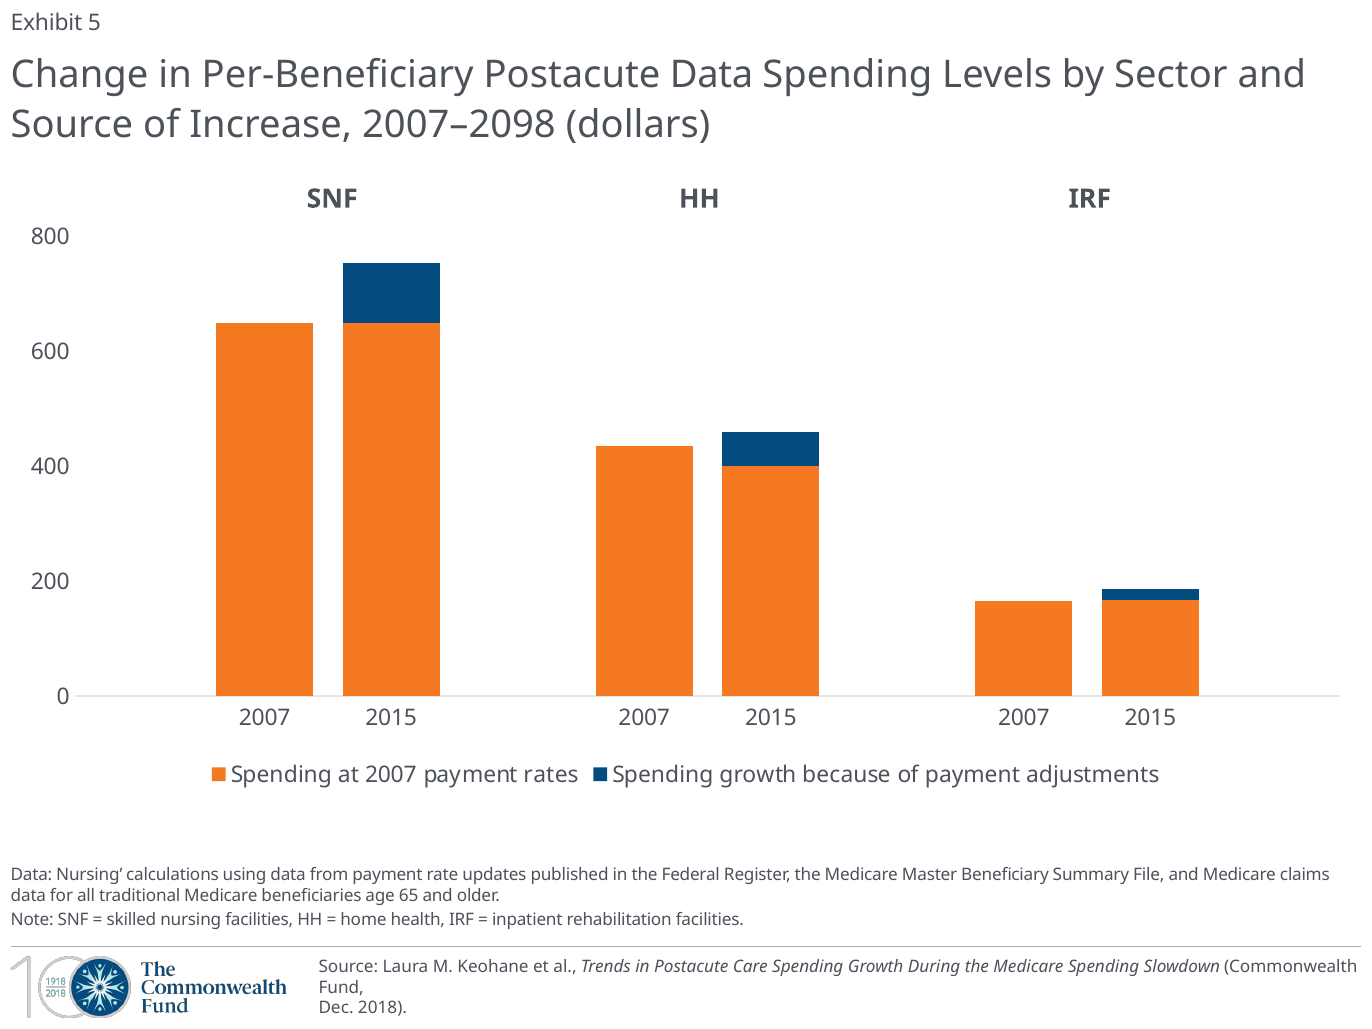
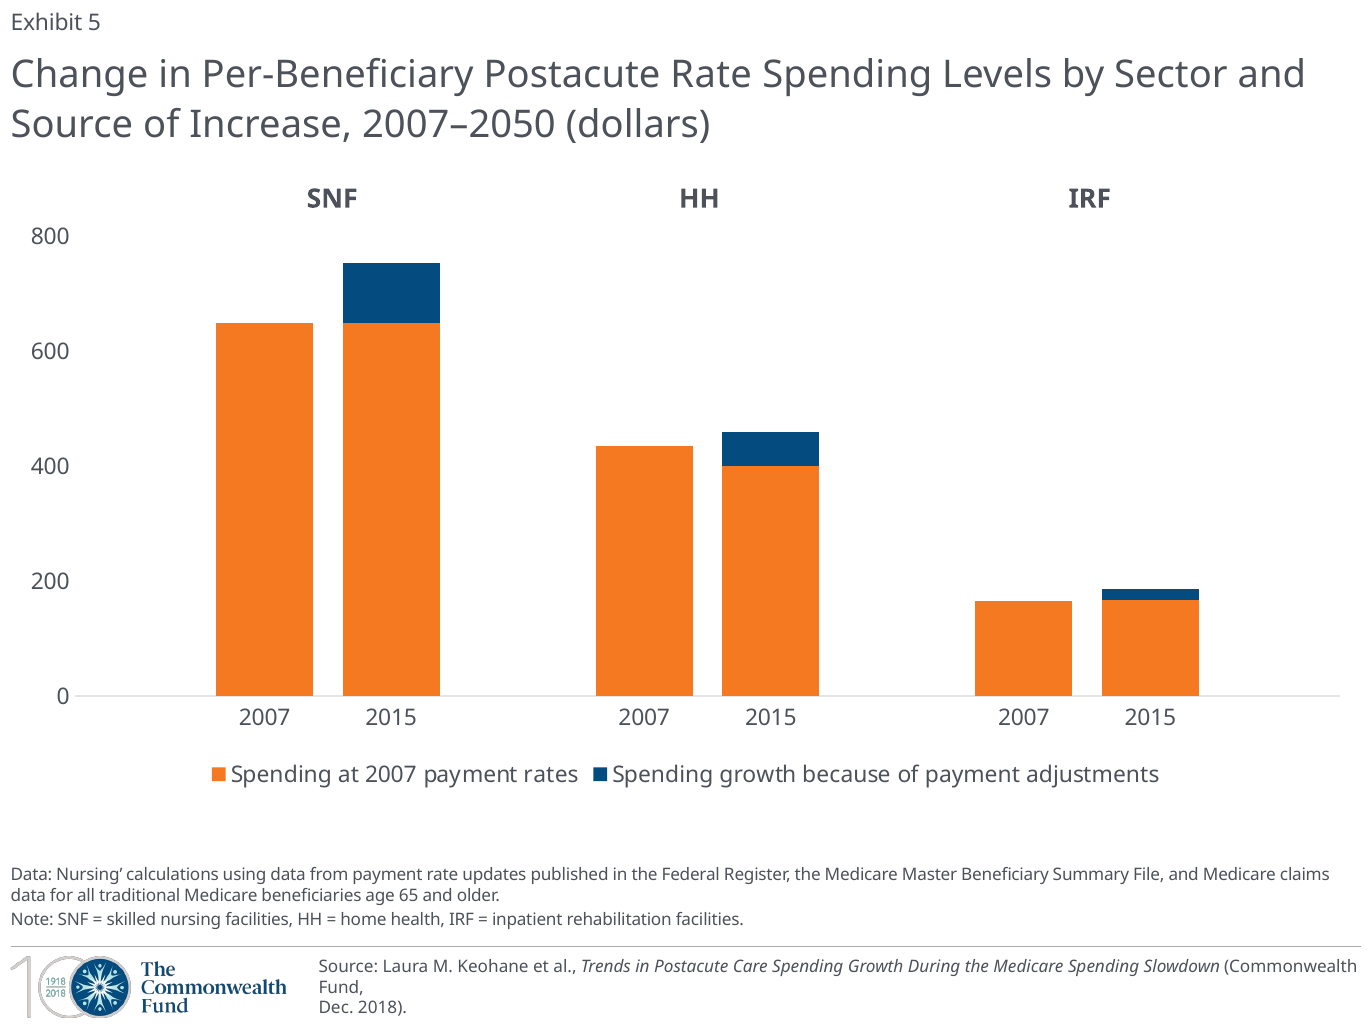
Postacute Data: Data -> Rate (711, 75)
2007–2098: 2007–2098 -> 2007–2050 (459, 125)
